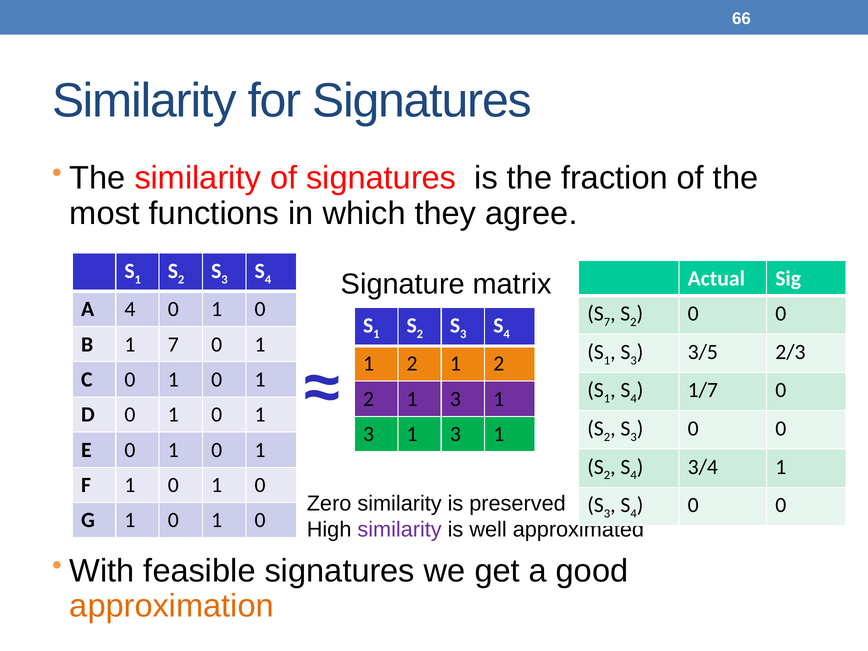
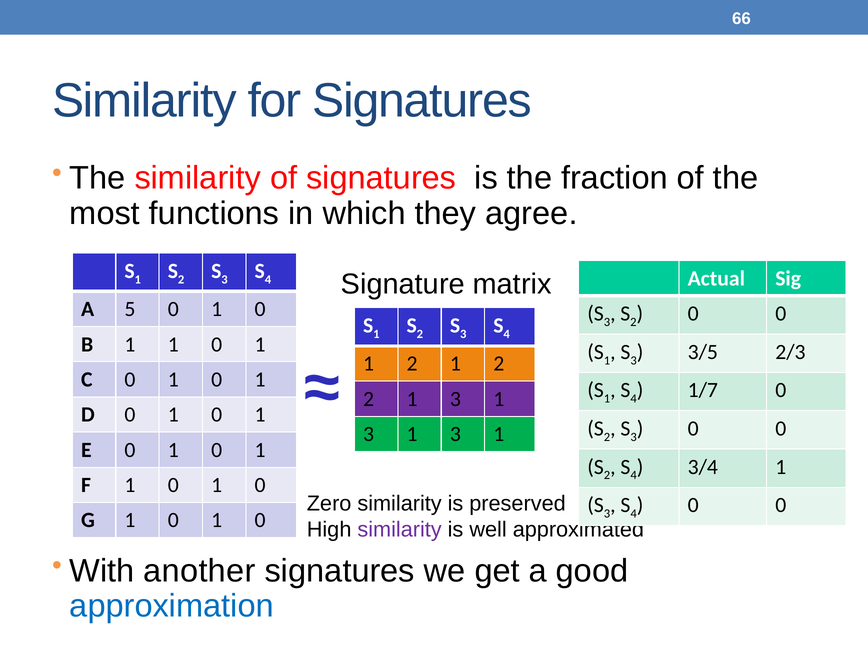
A 4: 4 -> 5 (130, 309)
7: 7 -> 3 (607, 322)
1 7: 7 -> 1 (173, 344)
feasible: feasible -> another (199, 571)
approximation colour: orange -> blue (172, 606)
